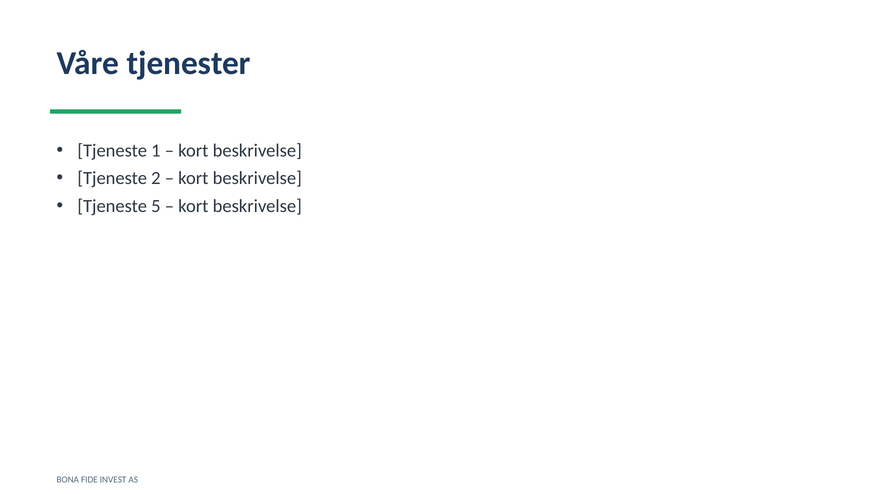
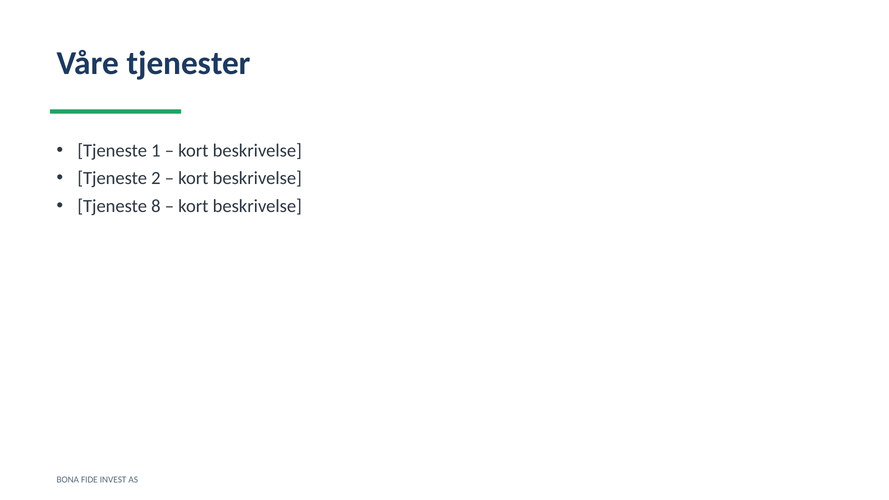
5: 5 -> 8 (156, 206)
